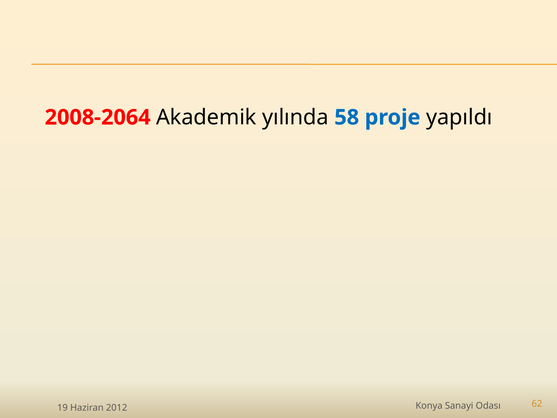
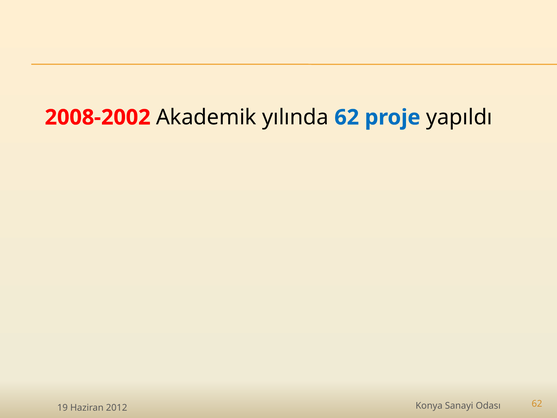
2008-2064: 2008-2064 -> 2008-2002 (98, 117)
yılında 58: 58 -> 62 (347, 117)
